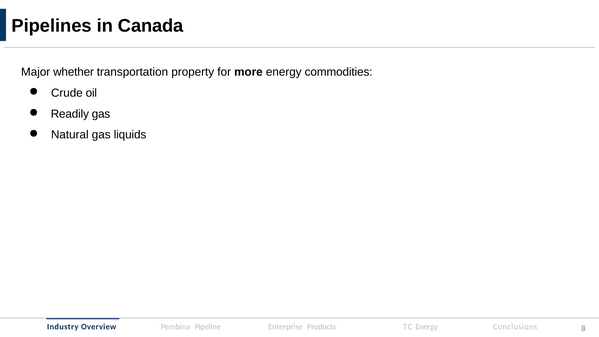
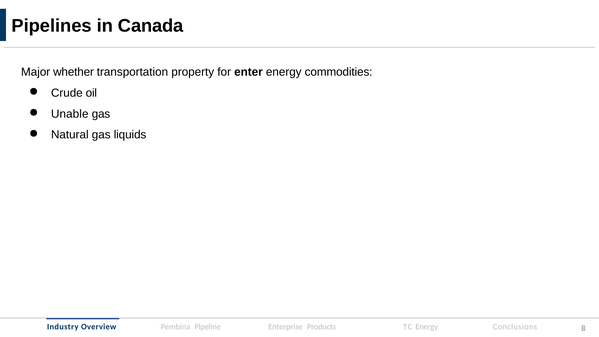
more: more -> enter (248, 72)
Readily: Readily -> Unable (70, 114)
